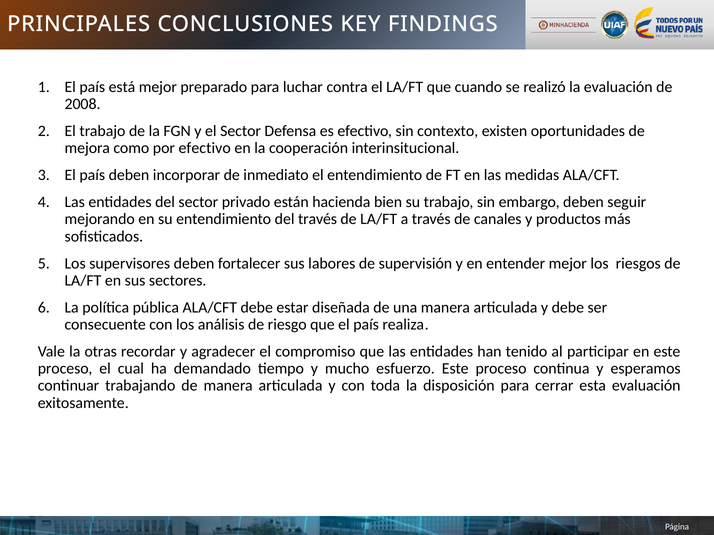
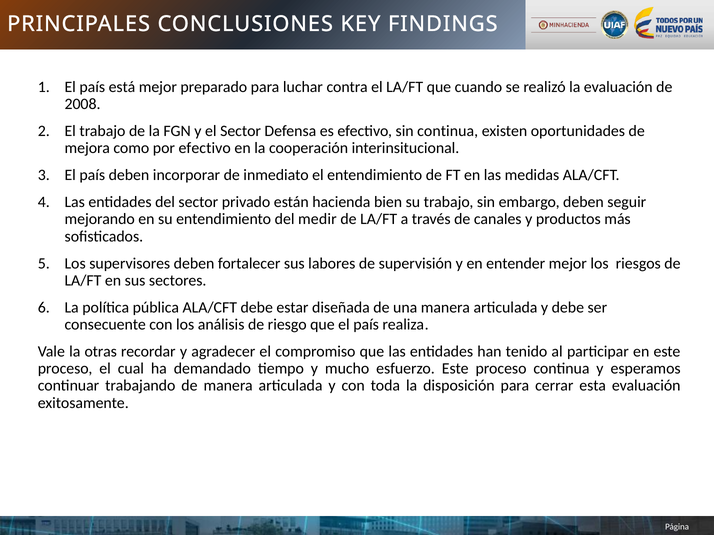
sin contexto: contexto -> continua (448, 131)
del través: través -> medir (317, 219)
